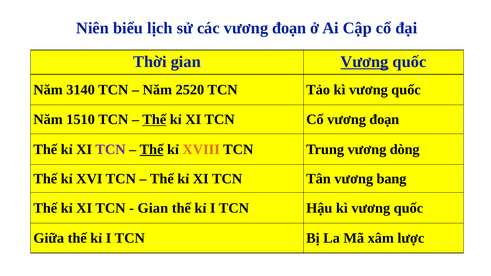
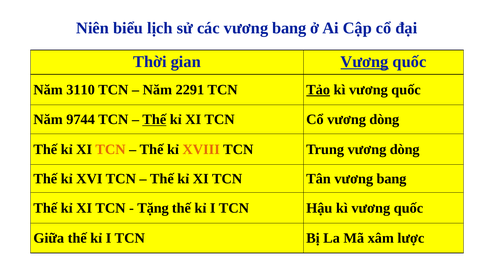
các vương đoạn: đoạn -> bang (289, 28)
3140: 3140 -> 3110 (81, 90)
2520: 2520 -> 2291 (190, 90)
Tảo underline: none -> present (318, 90)
1510: 1510 -> 9744 (81, 120)
Cổ vương đoạn: đoạn -> dòng (384, 120)
TCN colour: purple -> orange (111, 149)
Thế underline: present -> none (152, 149)
Gian: Gian -> Tặng (153, 208)
